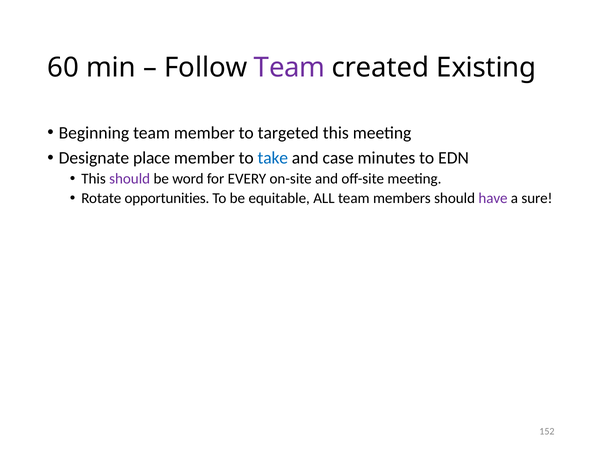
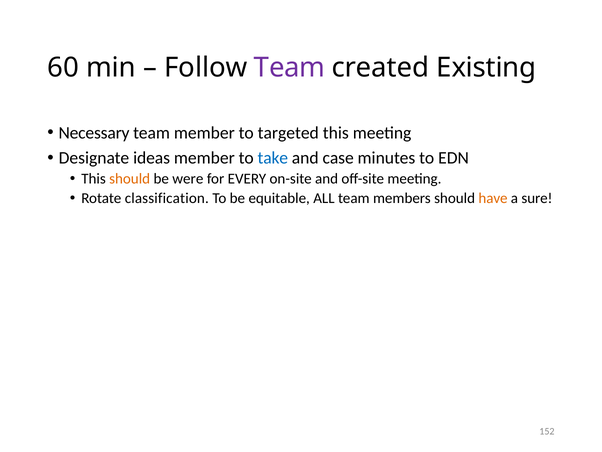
Beginning: Beginning -> Necessary (94, 133)
place: place -> ideas (152, 158)
should colour: purple -> orange (130, 179)
word: word -> were (188, 179)
opportunities: opportunities -> classification (167, 198)
have colour: purple -> orange (493, 198)
